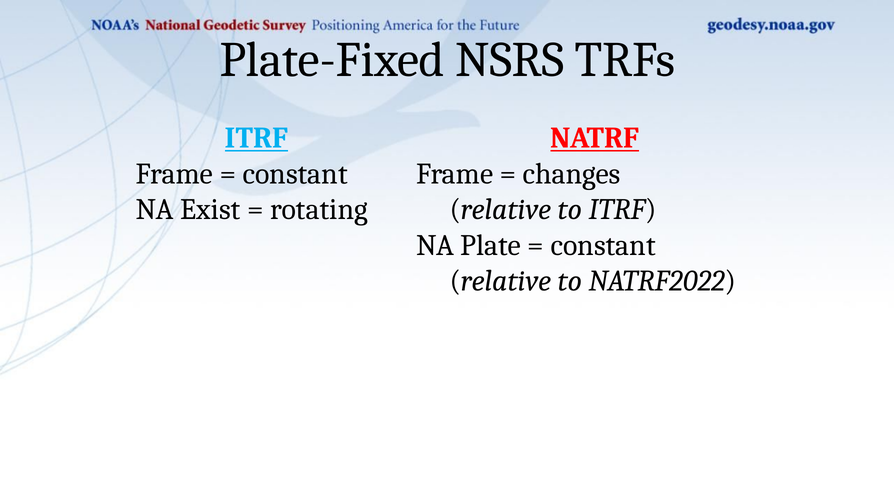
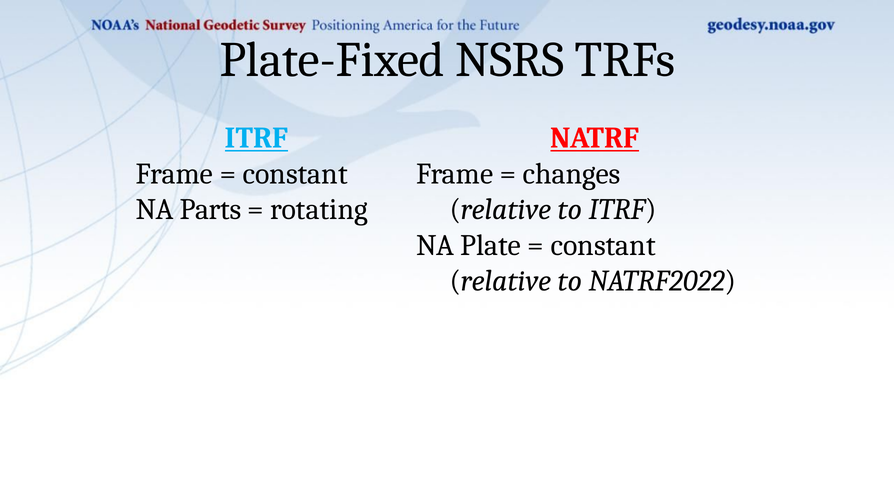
Exist: Exist -> Parts (211, 209)
